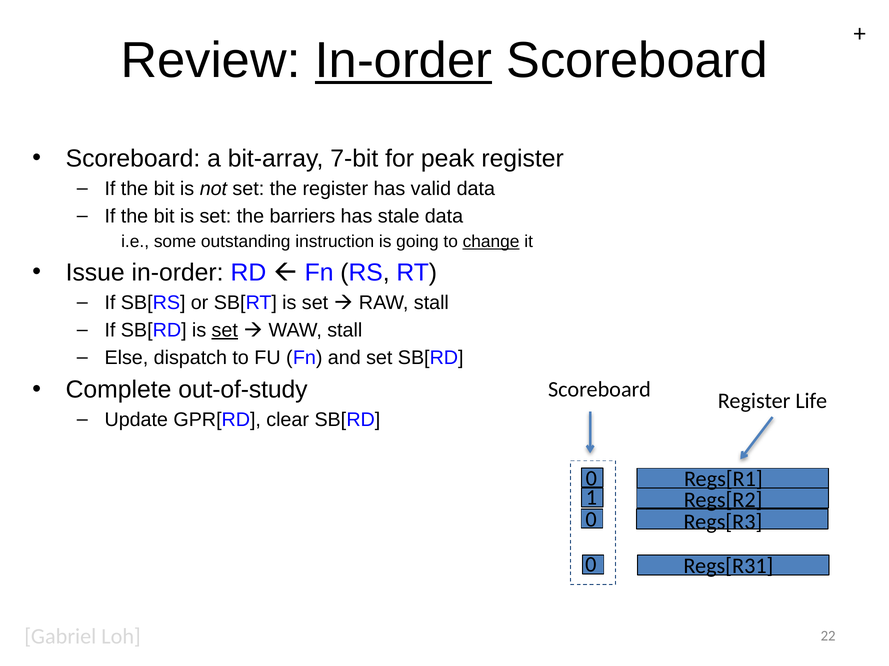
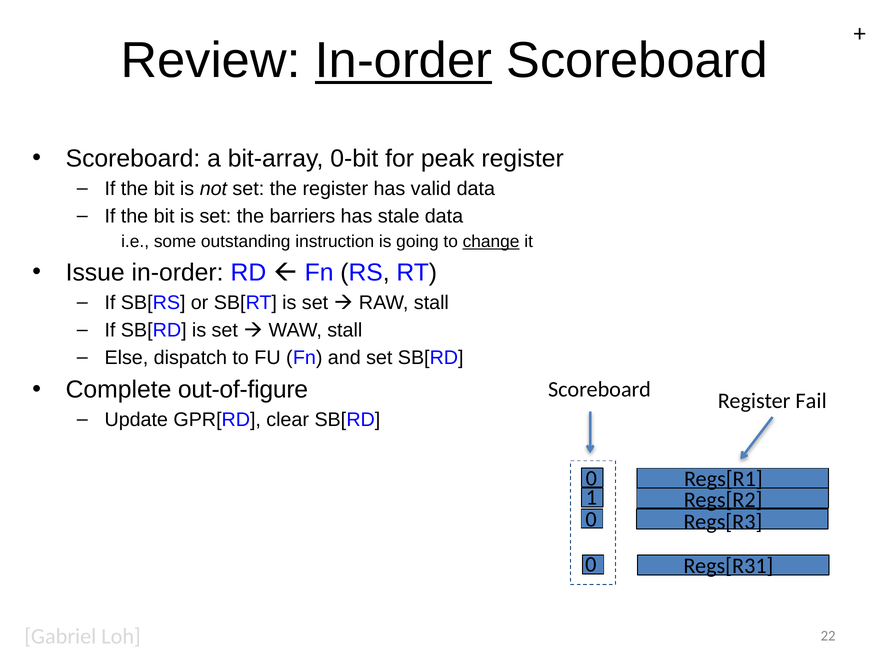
7-bit: 7-bit -> 0-bit (354, 159)
set underline: present -> none (225, 331)
out-of-study: out-of-study -> out-of-figure (243, 390)
Life: Life -> Fail (811, 401)
